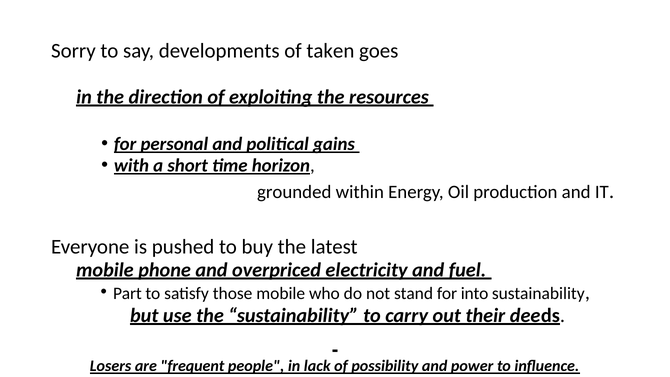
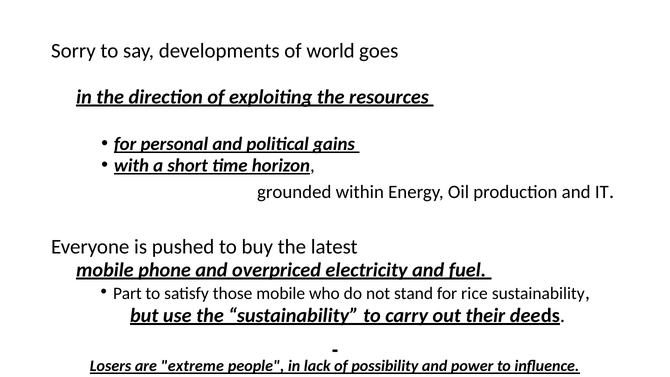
taken: taken -> world (331, 51)
into: into -> rice (474, 293)
frequent: frequent -> extreme (192, 366)
